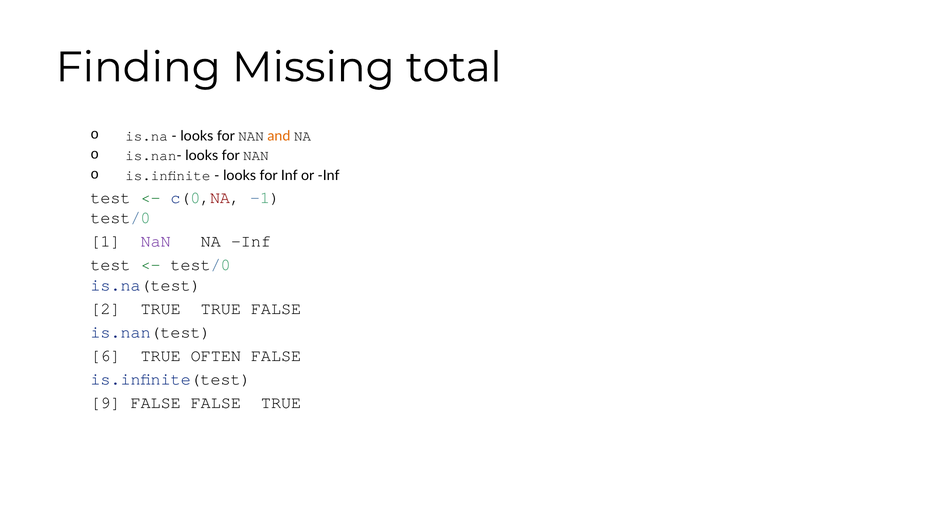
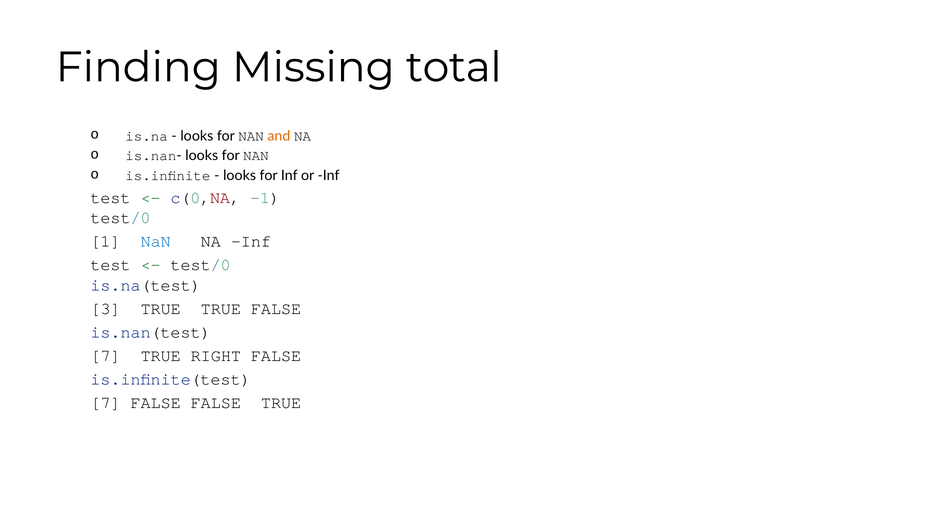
NaN colour: purple -> blue (156, 241)
2: 2 -> 3 (106, 309)
6: 6 -> 7 (106, 356)
OFTEN: OFTEN -> RIGHT (216, 356)
9: 9 -> 7 (106, 403)
